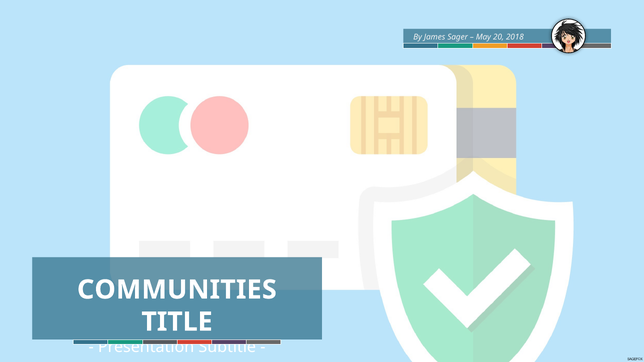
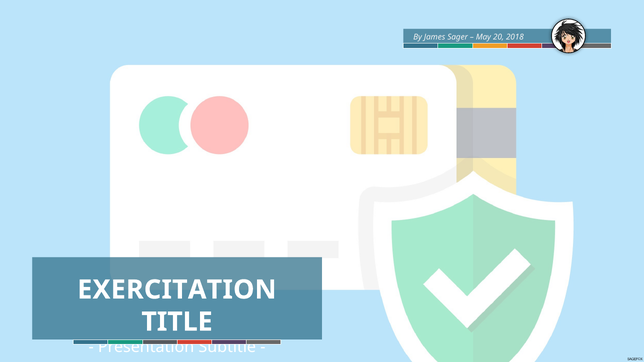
COMMUNITIES: COMMUNITIES -> EXERCITATION (177, 290)
